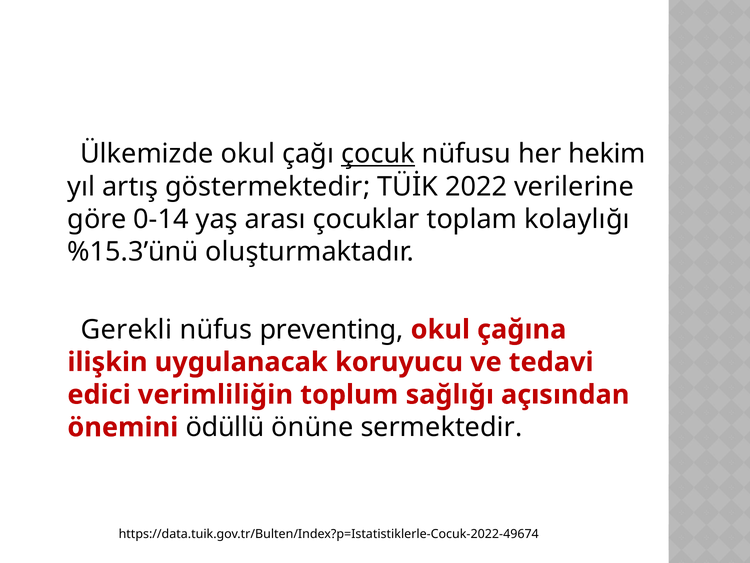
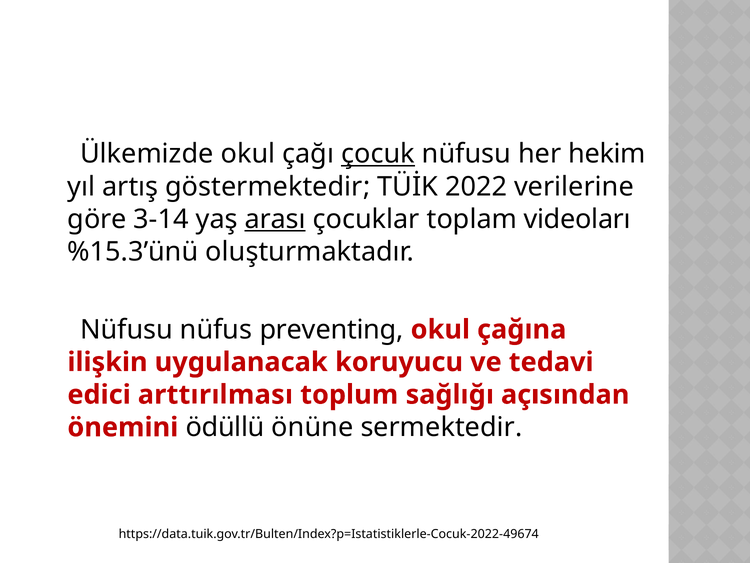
0-14: 0-14 -> 3-14 (161, 219)
arası underline: none -> present (275, 219)
kolaylığı: kolaylığı -> videoları (577, 219)
Gerekli: Gerekli -> Nüfusu (126, 329)
verimliliğin: verimliliğin -> arttırılması (215, 394)
